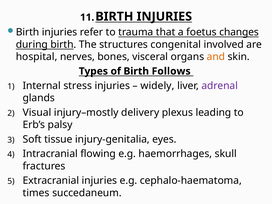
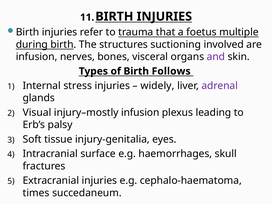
changes: changes -> multiple (239, 32)
congenital: congenital -> suctioning (176, 44)
hospital: hospital -> infusion (37, 57)
and colour: orange -> purple (216, 57)
injury–mostly delivery: delivery -> infusion (140, 113)
flowing: flowing -> surface (98, 154)
